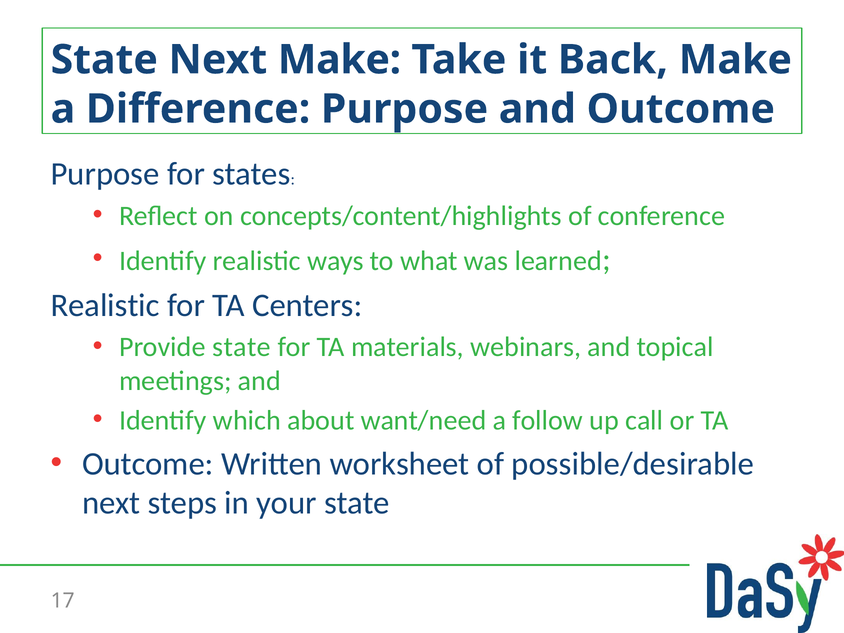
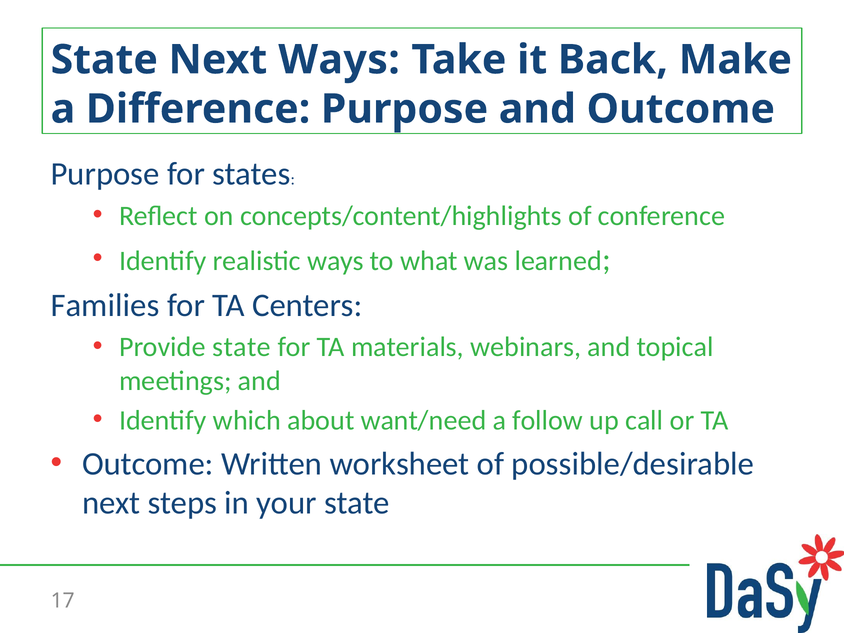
Next Make: Make -> Ways (339, 60)
Realistic: Realistic -> Families (105, 305)
